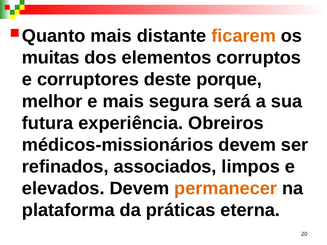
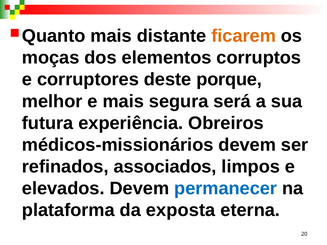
muitas: muitas -> moças (51, 58)
permanecer colour: orange -> blue (226, 189)
práticas: práticas -> exposta (181, 210)
